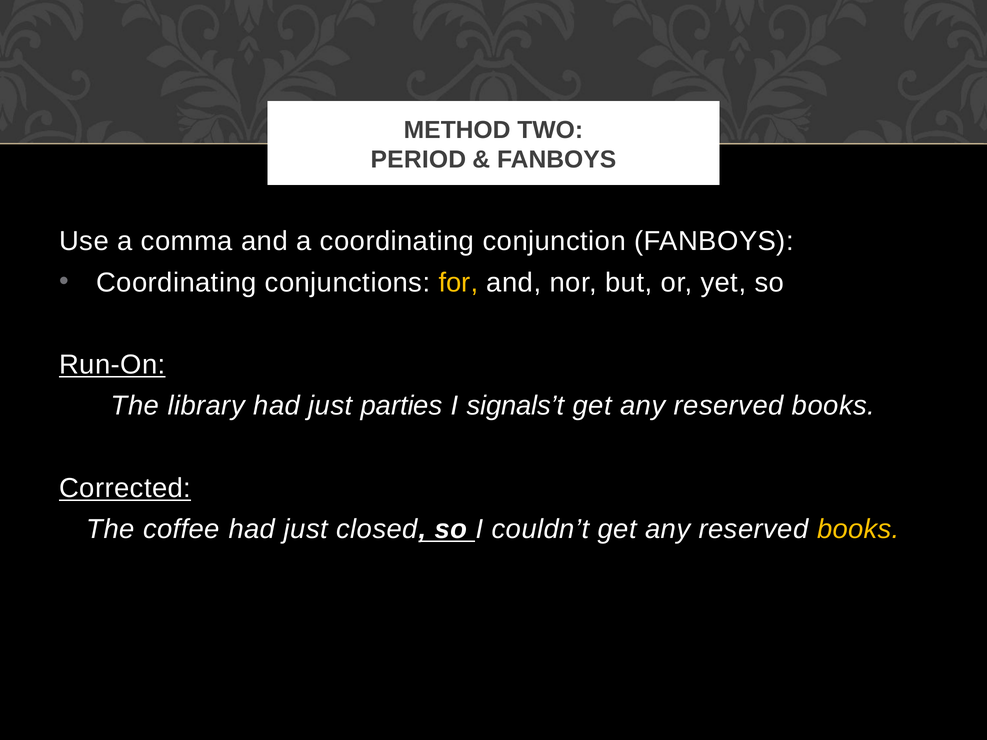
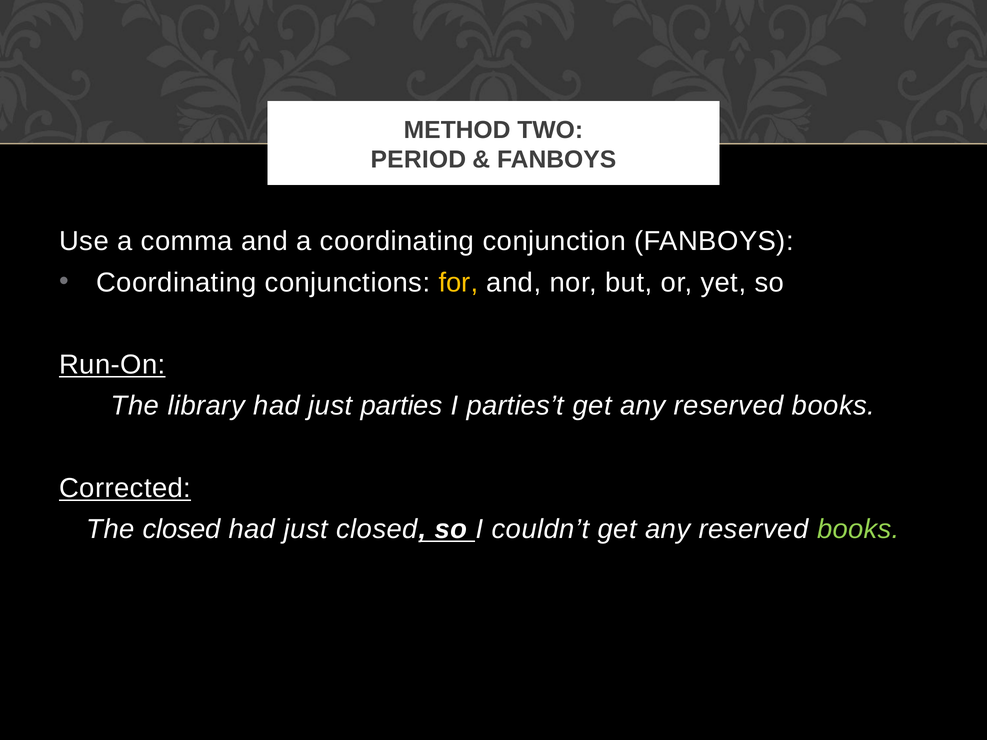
signals’t: signals’t -> parties’t (515, 406)
The coffee: coffee -> closed (182, 529)
books colour: yellow -> light green (858, 529)
